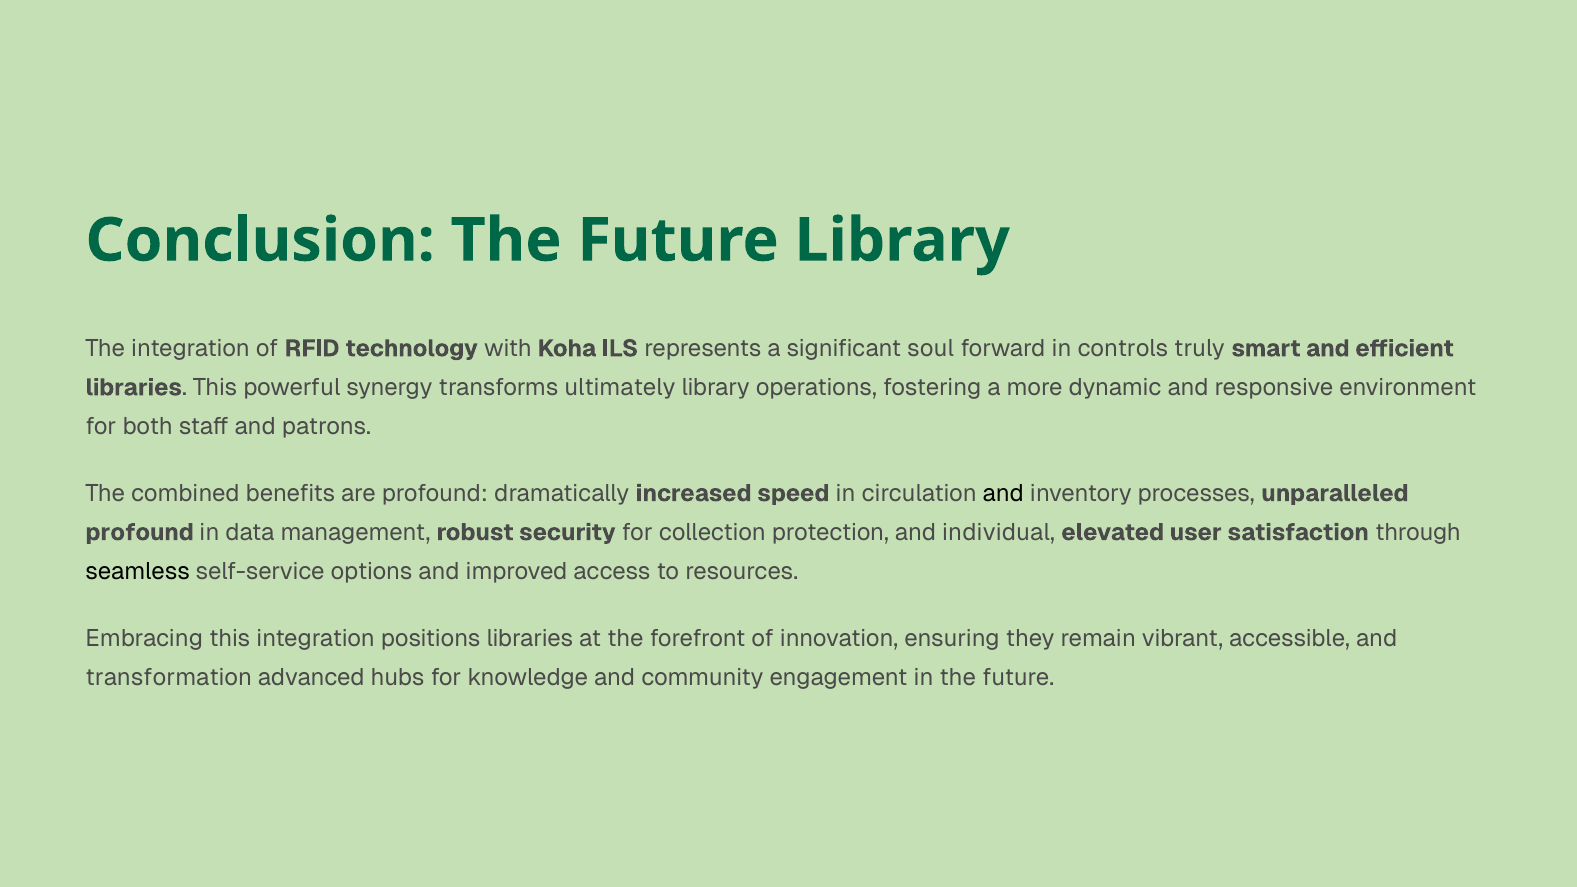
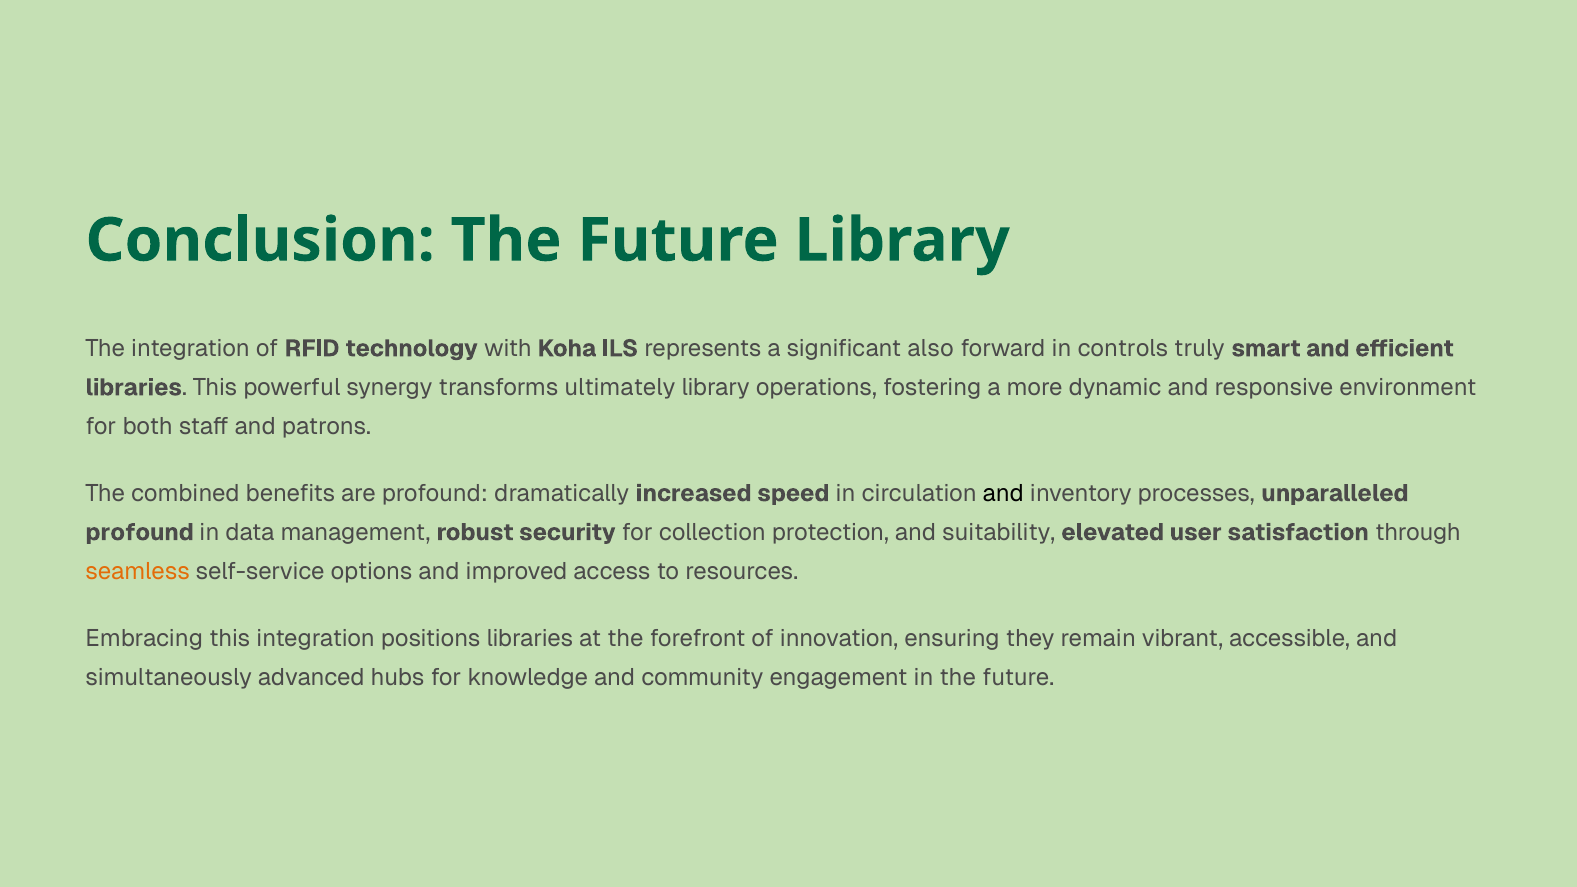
soul: soul -> also (931, 348)
individual: individual -> suitability (999, 532)
seamless colour: black -> orange (138, 571)
transformation: transformation -> simultaneously (169, 677)
